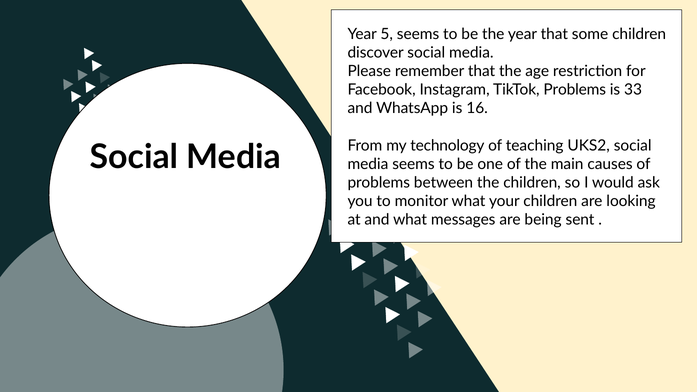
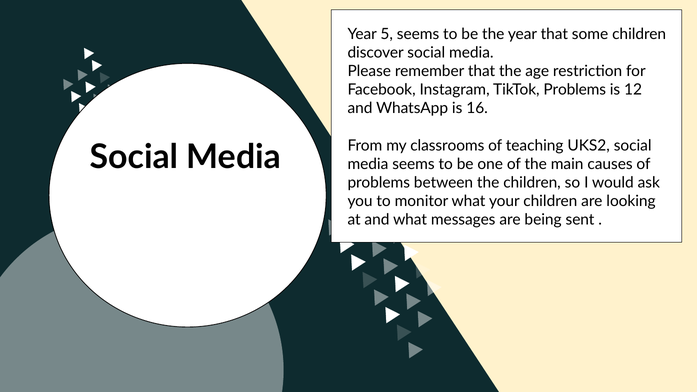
33: 33 -> 12 (633, 90)
technology: technology -> classrooms (447, 145)
